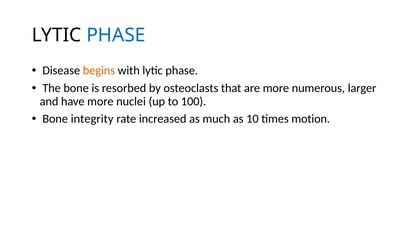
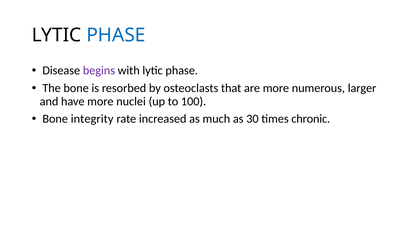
begins colour: orange -> purple (99, 71)
10: 10 -> 30 (252, 119)
motion: motion -> chronic (311, 119)
